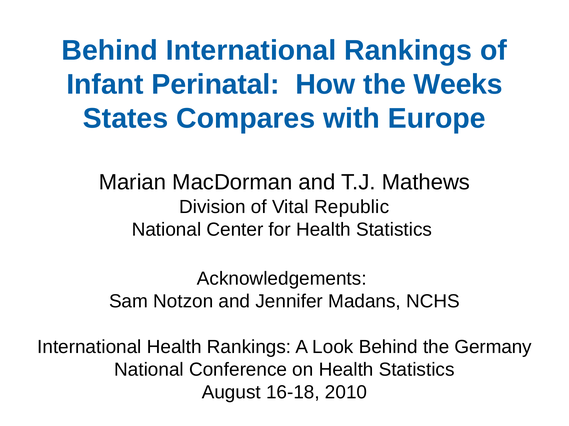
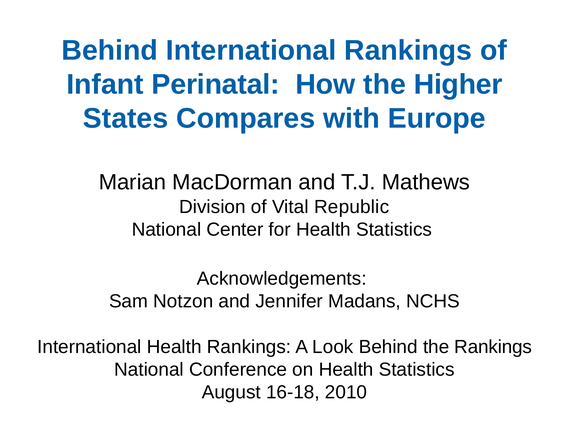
Weeks: Weeks -> Higher (458, 85)
the Germany: Germany -> Rankings (493, 347)
